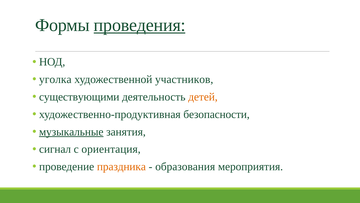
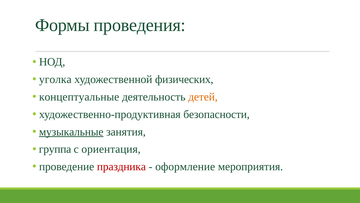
проведения underline: present -> none (140, 25)
участников: участников -> физических (184, 79)
существующими: существующими -> концептуальные (79, 97)
сигнал: сигнал -> группа (55, 149)
праздника colour: orange -> red (121, 166)
образования: образования -> оформление (185, 166)
